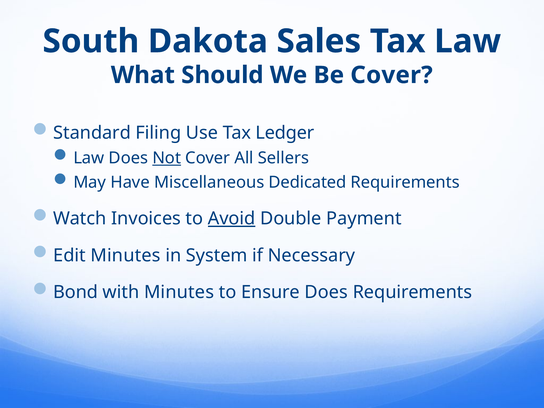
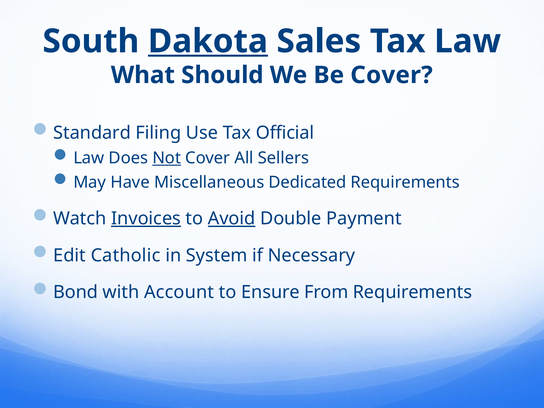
Dakota underline: none -> present (208, 41)
Ledger: Ledger -> Official (285, 133)
Invoices underline: none -> present (146, 219)
Edit Minutes: Minutes -> Catholic (126, 255)
with Minutes: Minutes -> Account (179, 292)
Ensure Does: Does -> From (326, 292)
